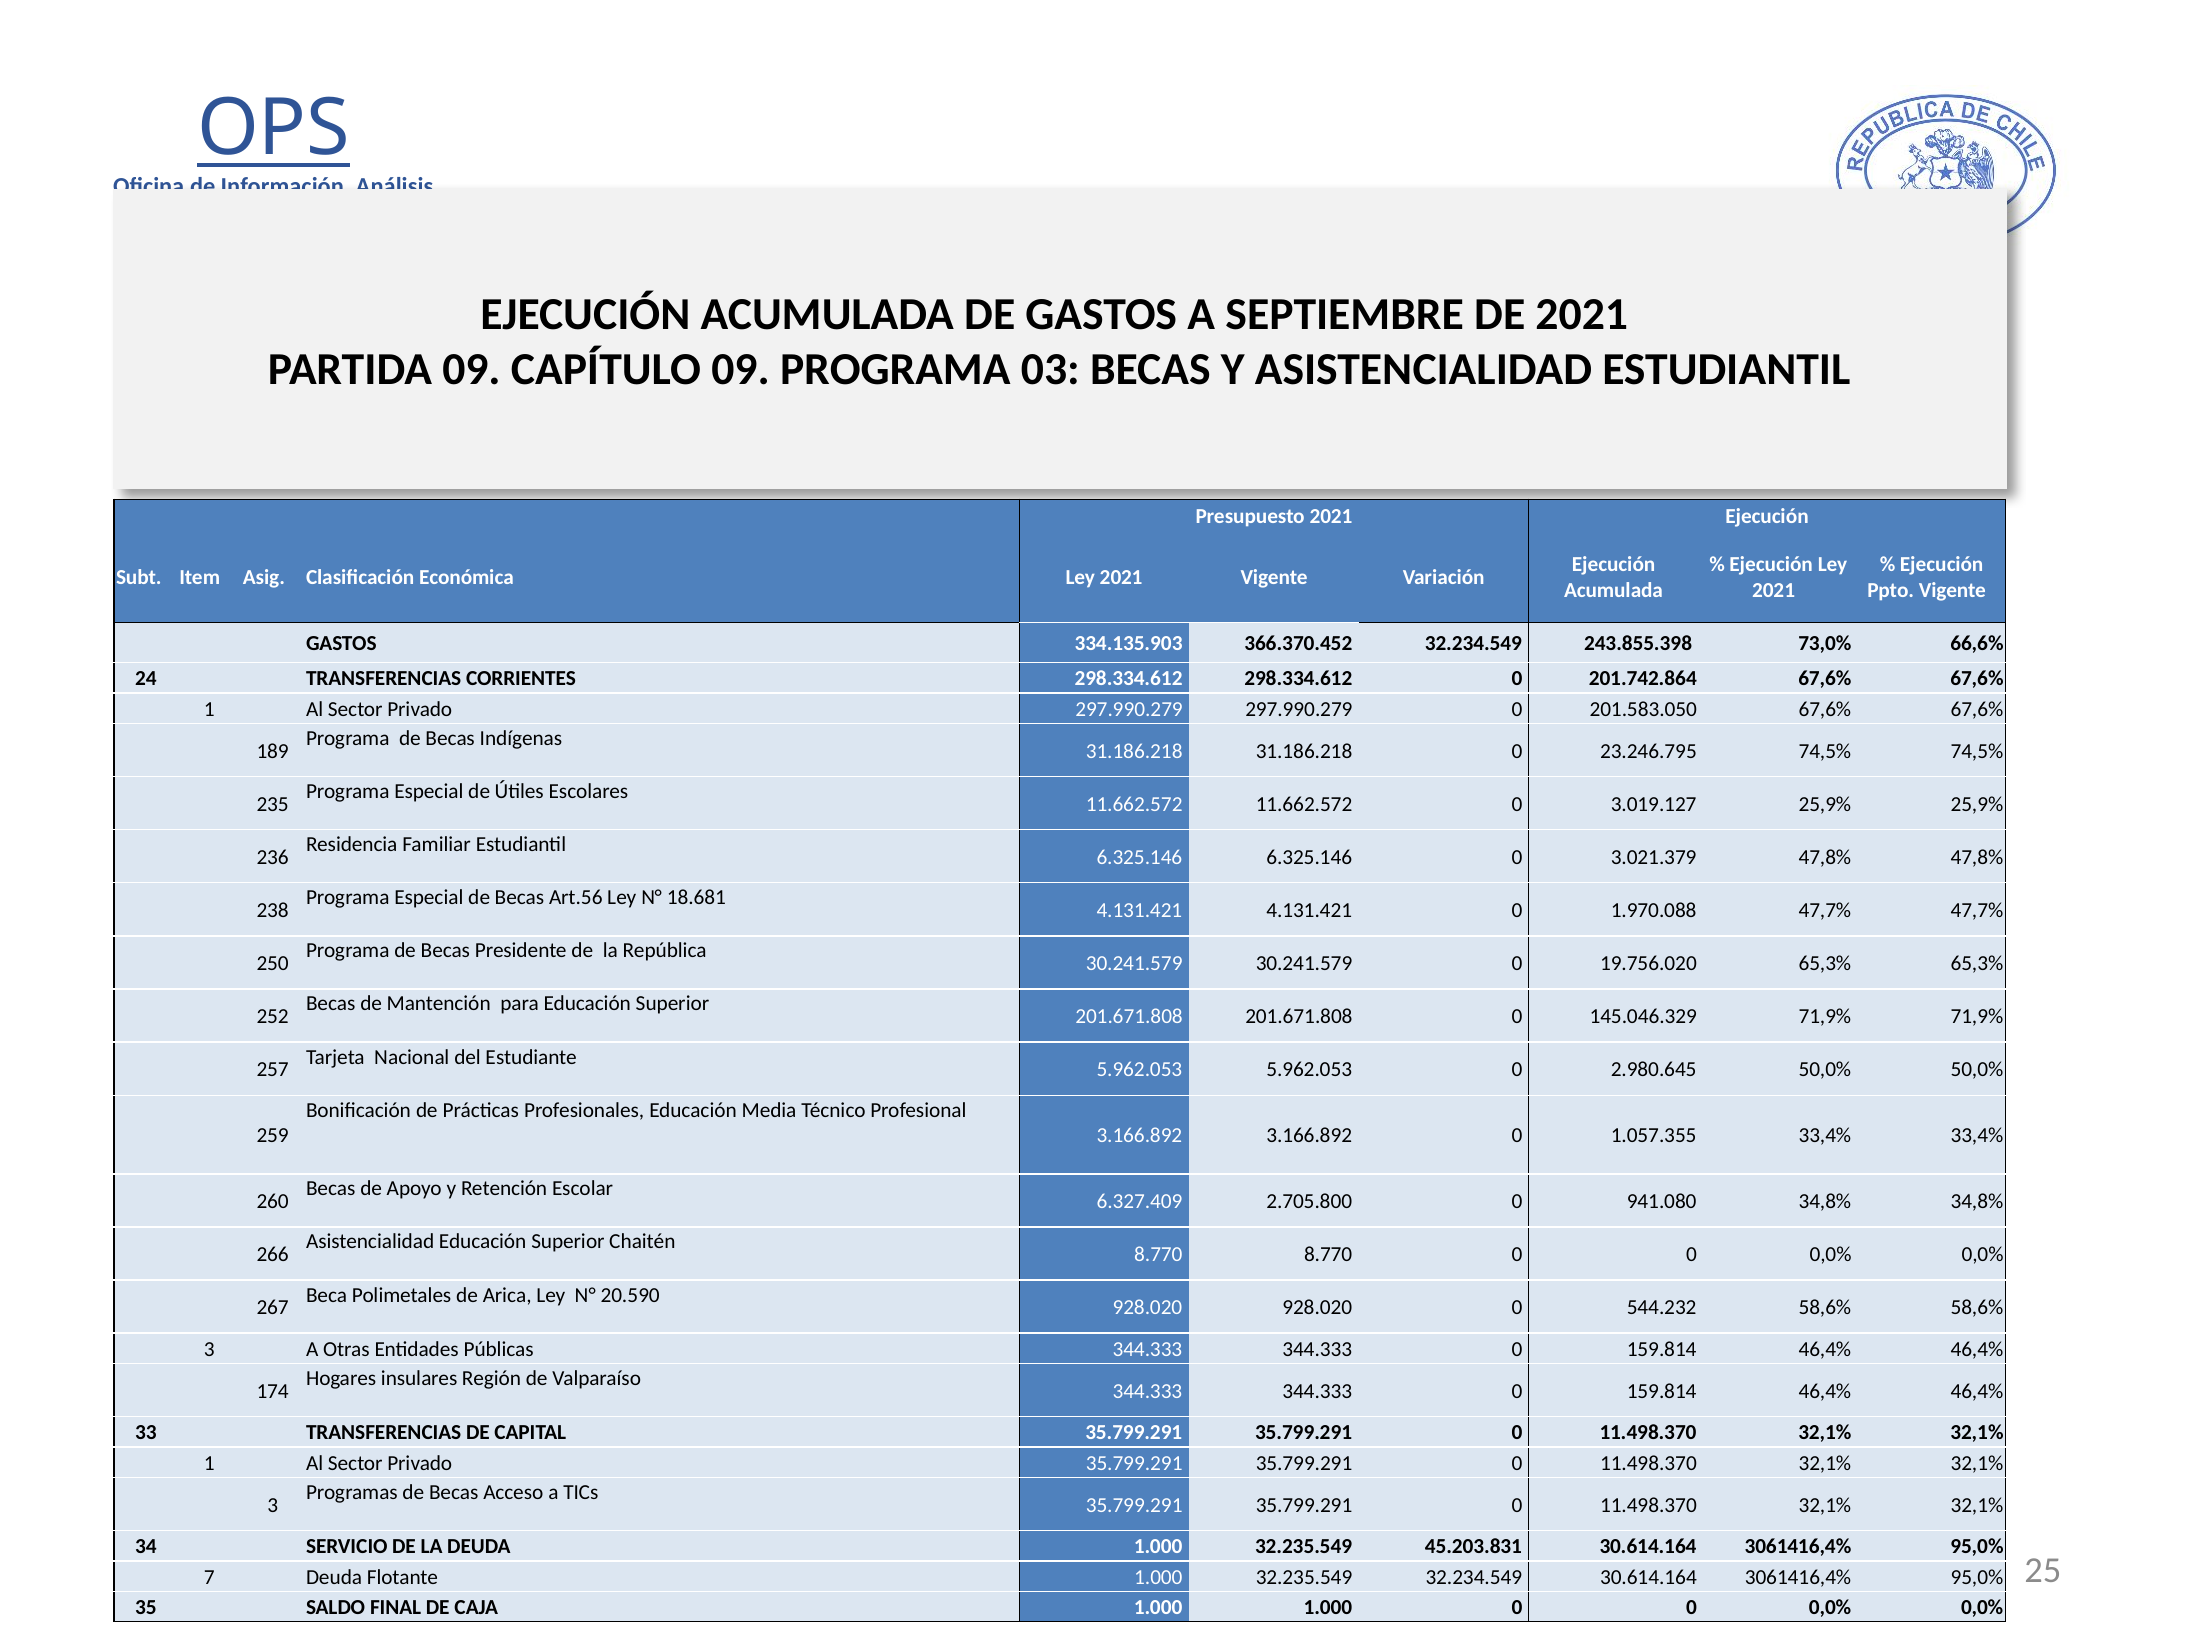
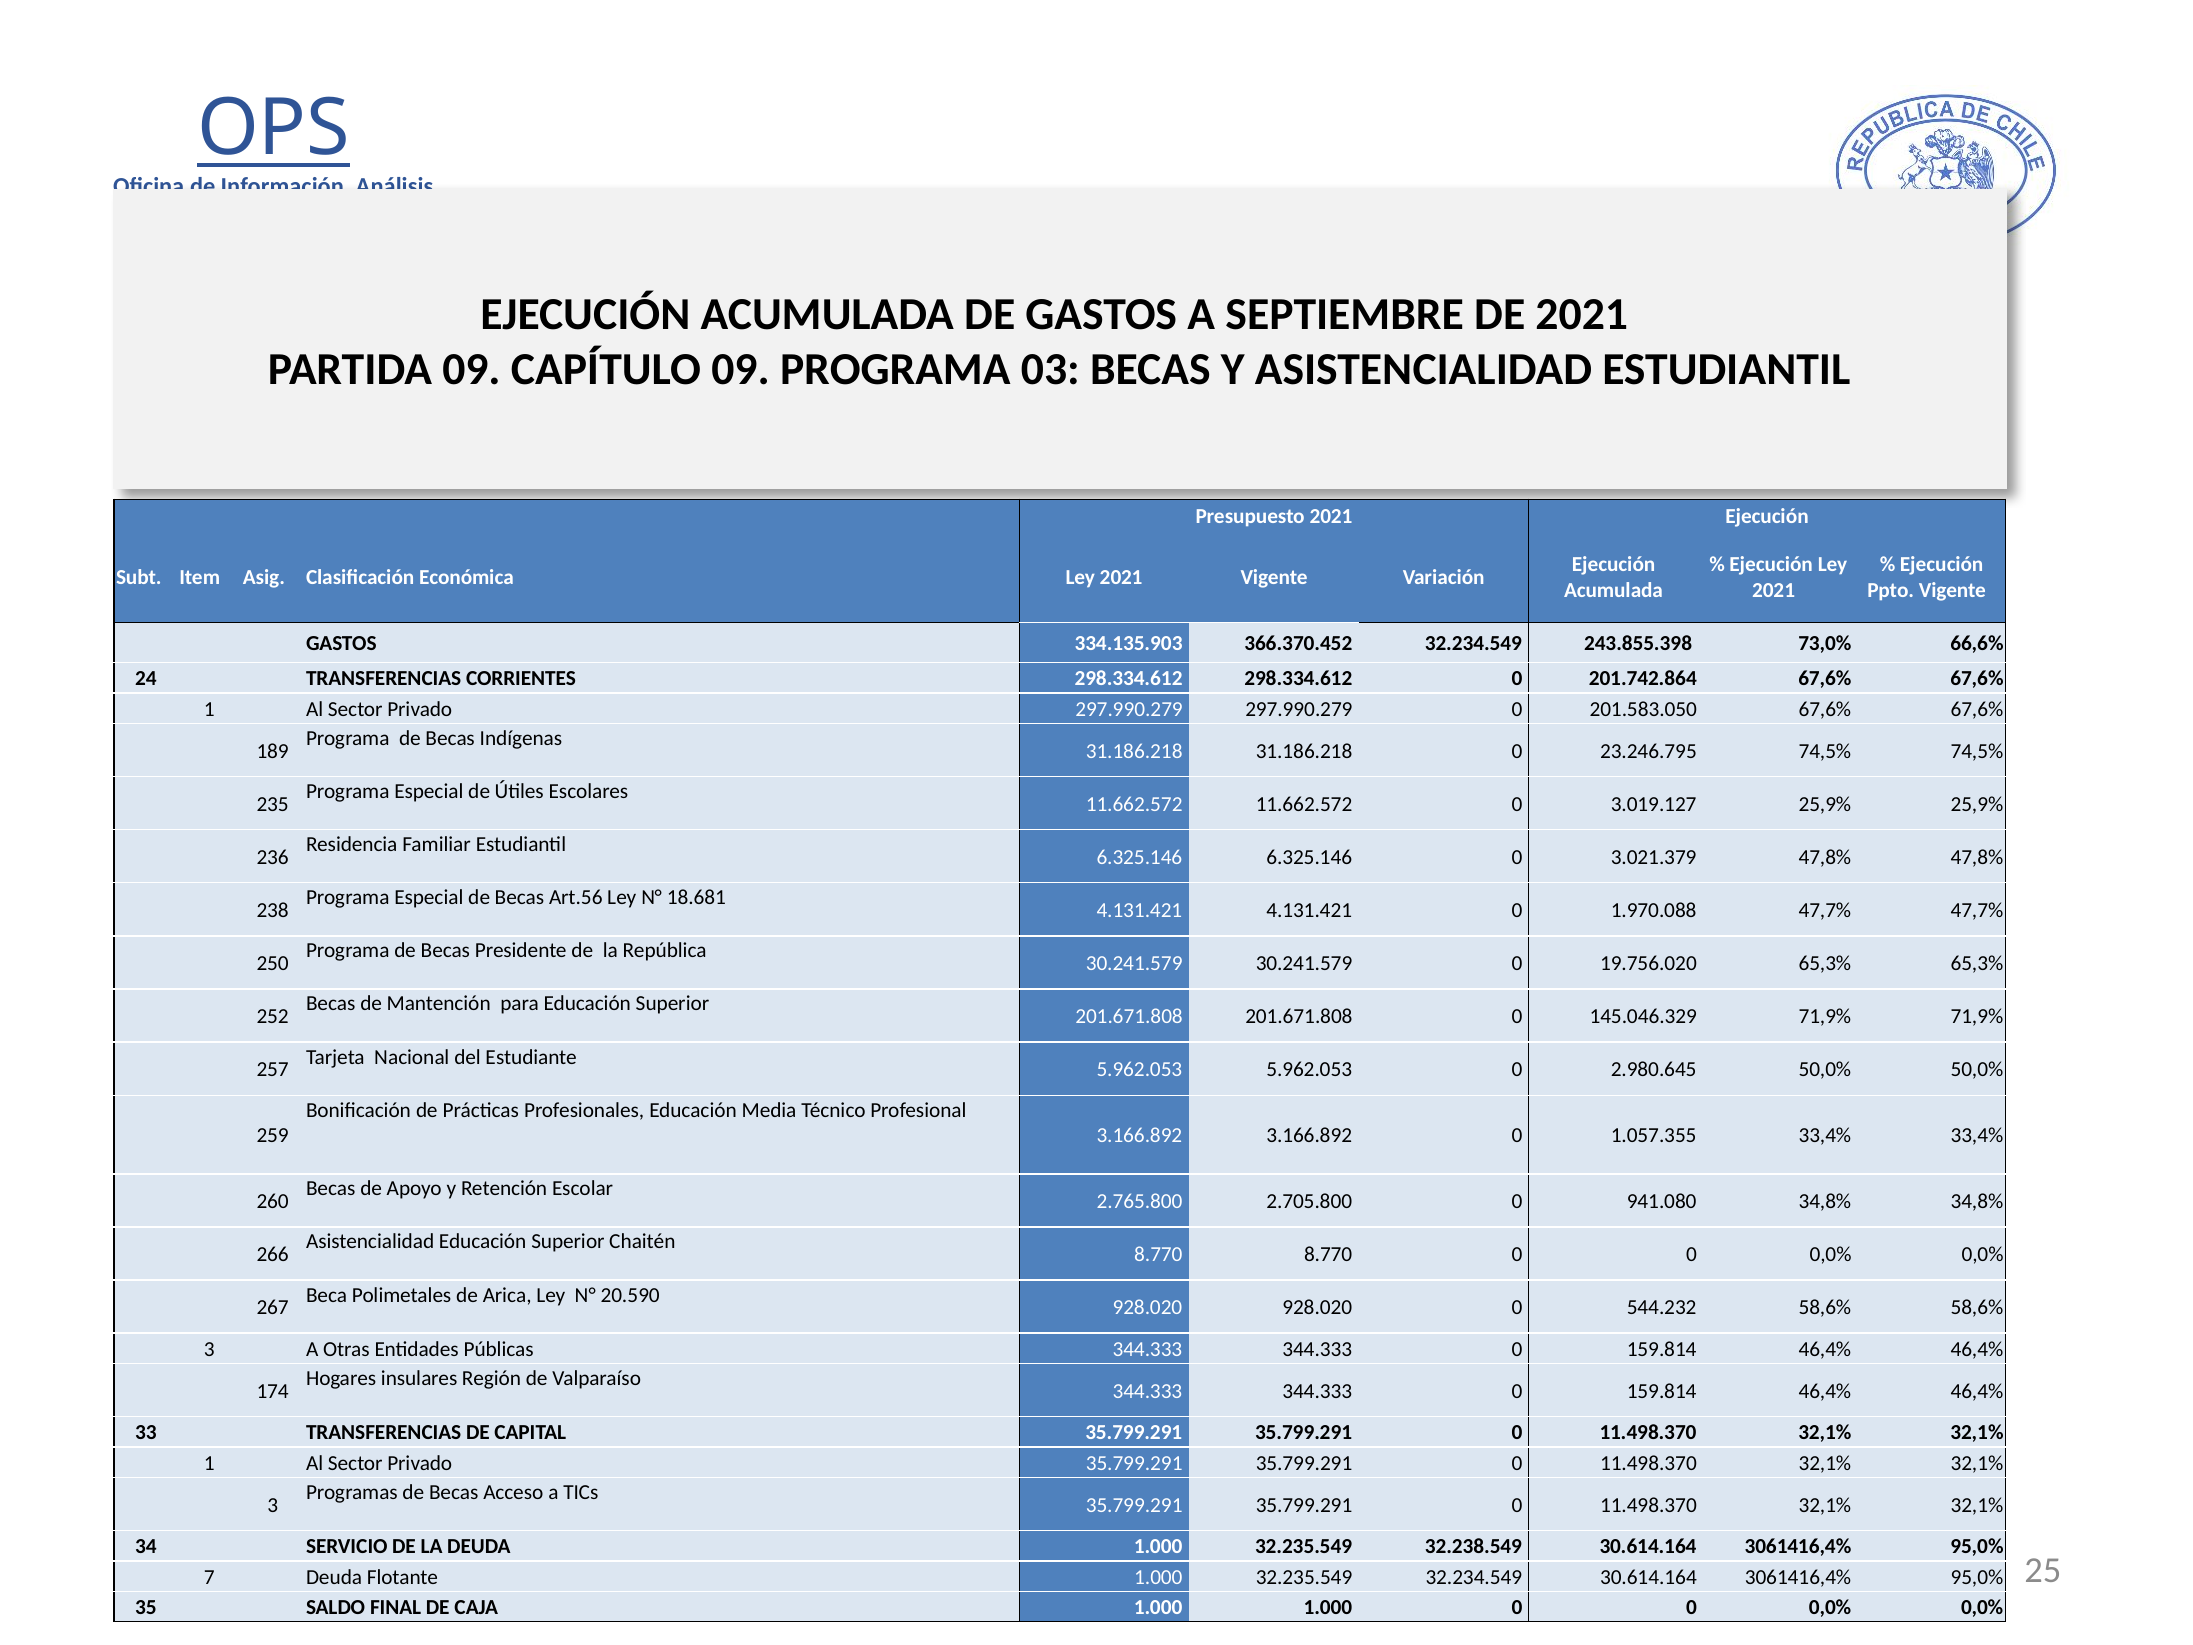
6.327.409: 6.327.409 -> 2.765.800 (1139, 1201)
45.203.831: 45.203.831 -> 32.238.549 (1473, 1547)
